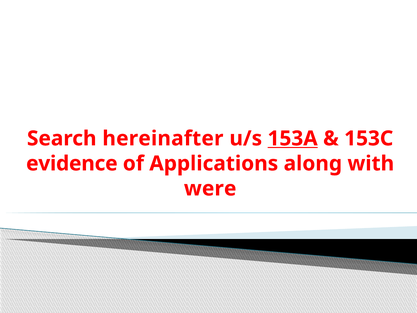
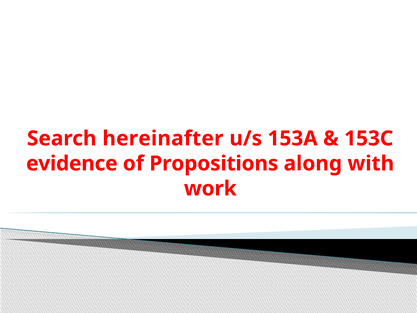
153A underline: present -> none (293, 138)
Applications: Applications -> Propositions (214, 163)
were: were -> work (210, 188)
